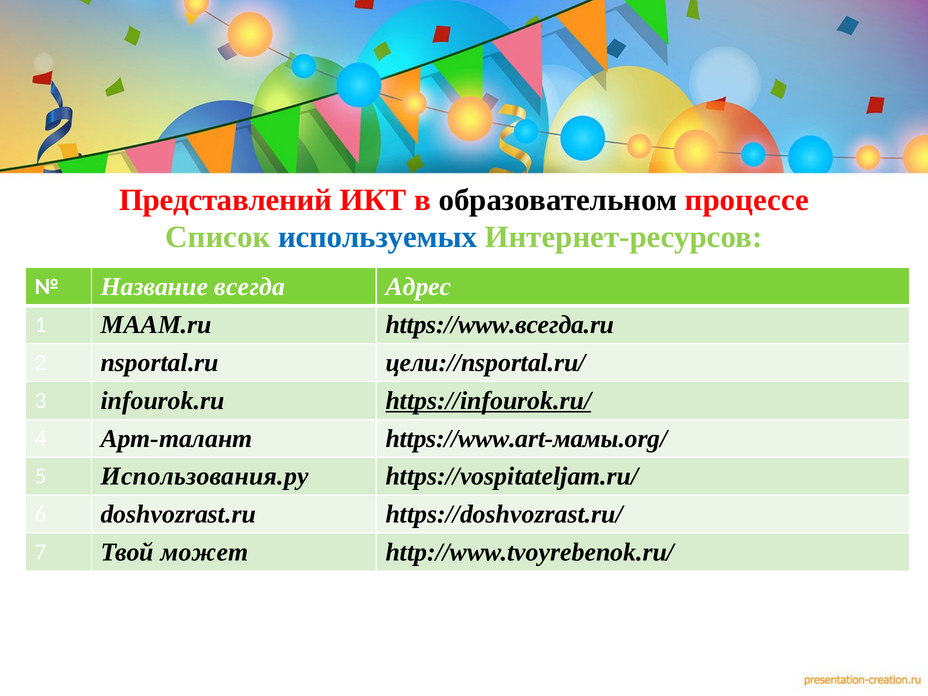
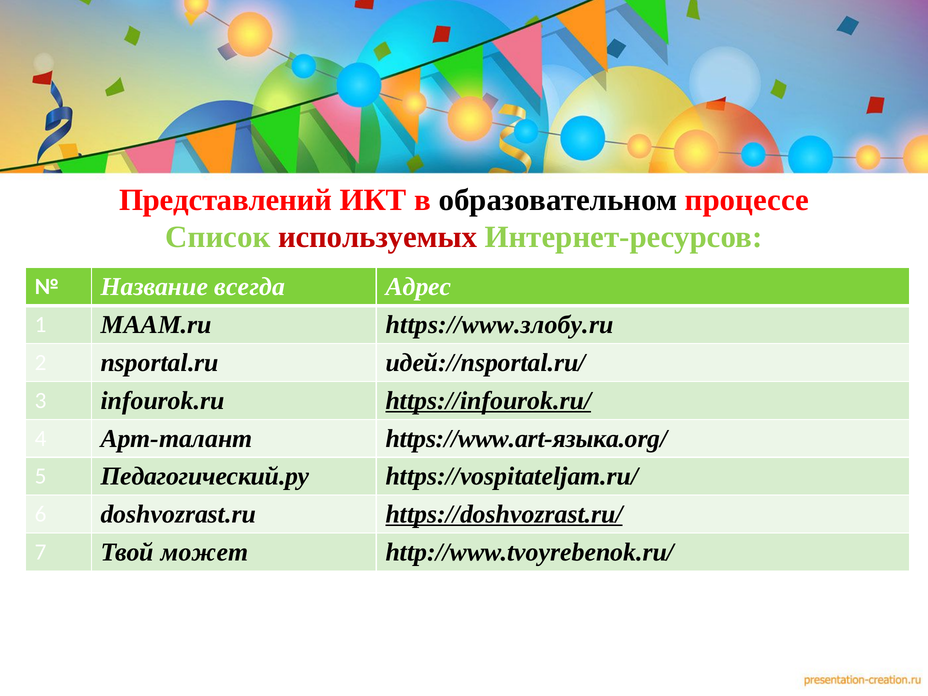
используемых colour: blue -> red (378, 237)
https://www.всегда.ru: https://www.всегда.ru -> https://www.злобу.ru (500, 325)
цели://nsportal.ru/: цели://nsportal.ru/ -> идей://nsportal.ru/ (486, 363)
https://www.art-мамы.org/: https://www.art-мамы.org/ -> https://www.art-языка.org/ (526, 438)
Использования.ру: Использования.ру -> Педагогический.ру (205, 476)
https://doshvozrast.ru/ underline: none -> present (504, 514)
